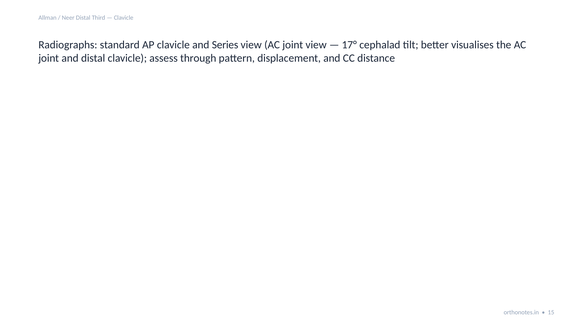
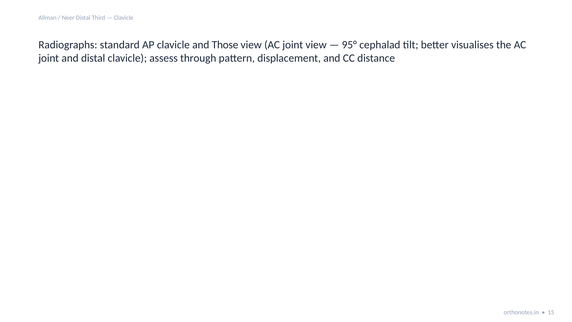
Series: Series -> Those (225, 45)
17°: 17° -> 95° (349, 45)
